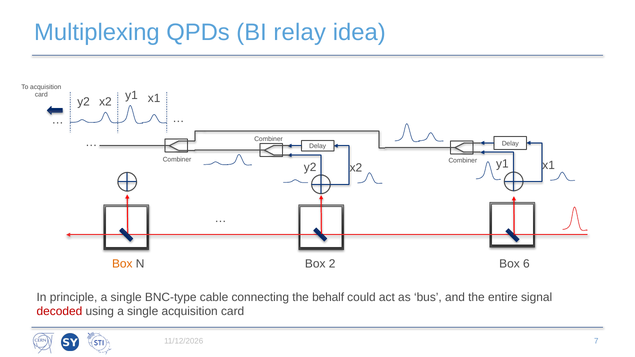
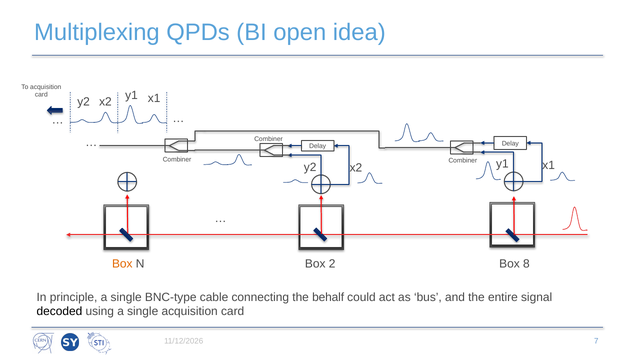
relay: relay -> open (300, 32)
6: 6 -> 8 (526, 264)
decoded colour: red -> black (59, 312)
